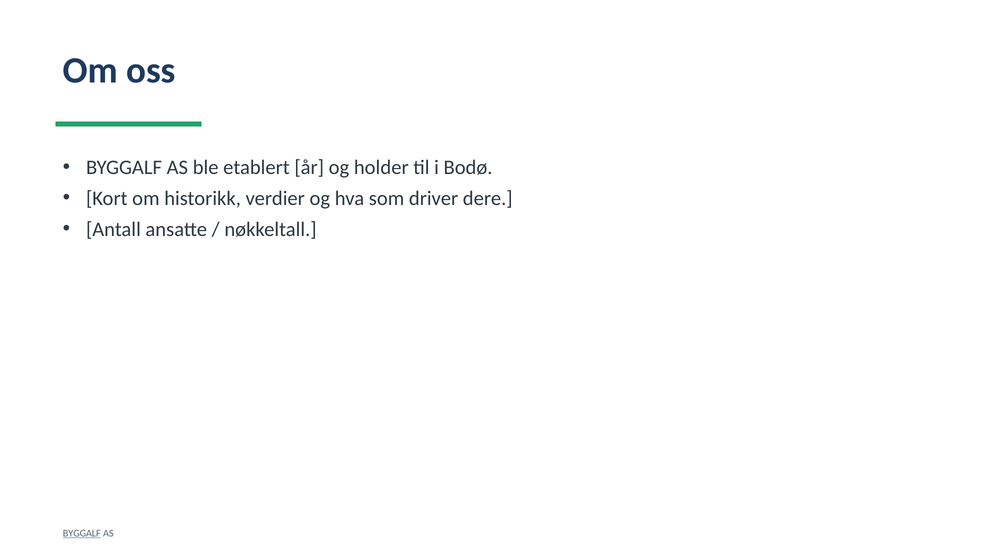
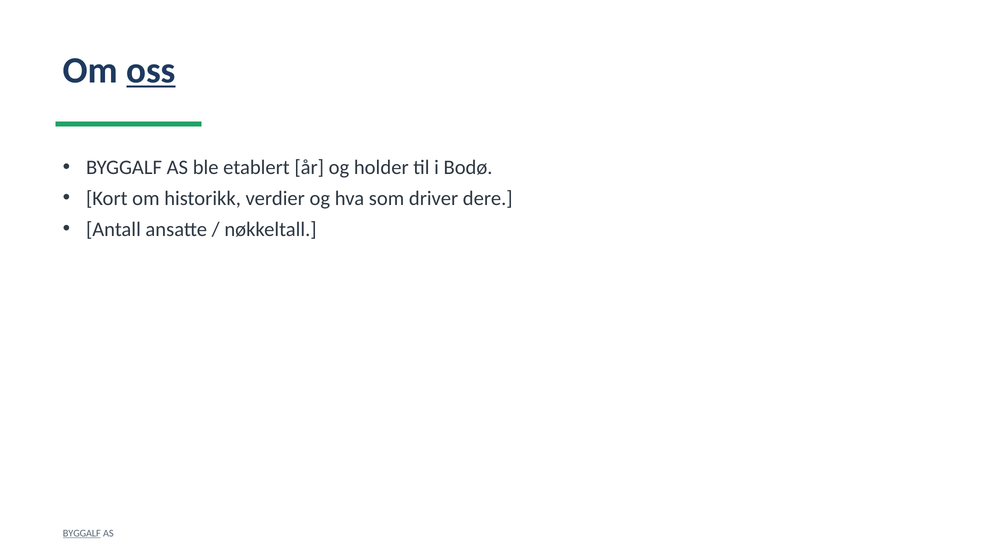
oss underline: none -> present (151, 71)
